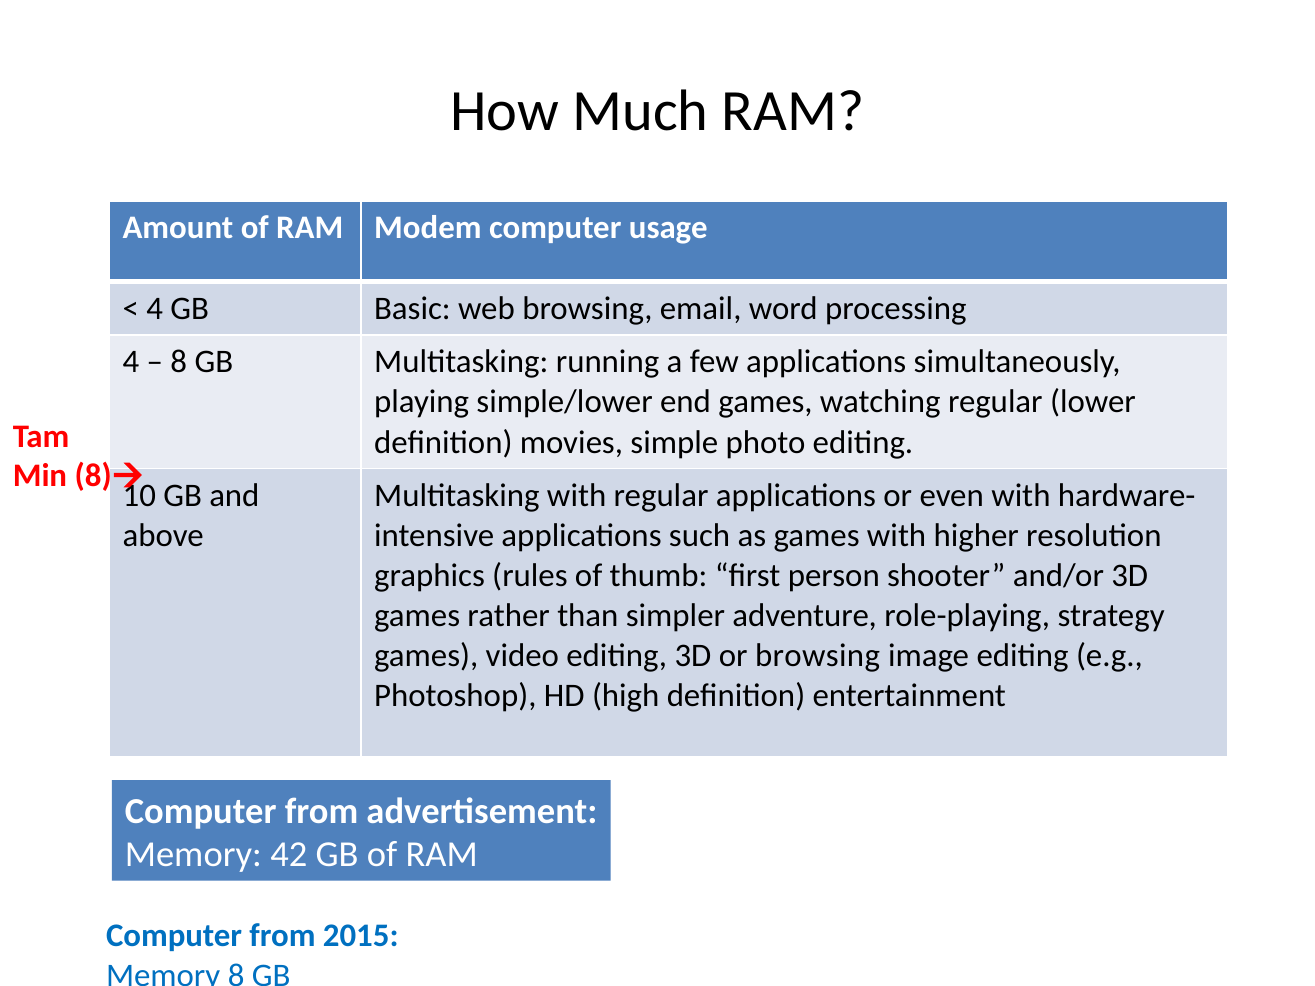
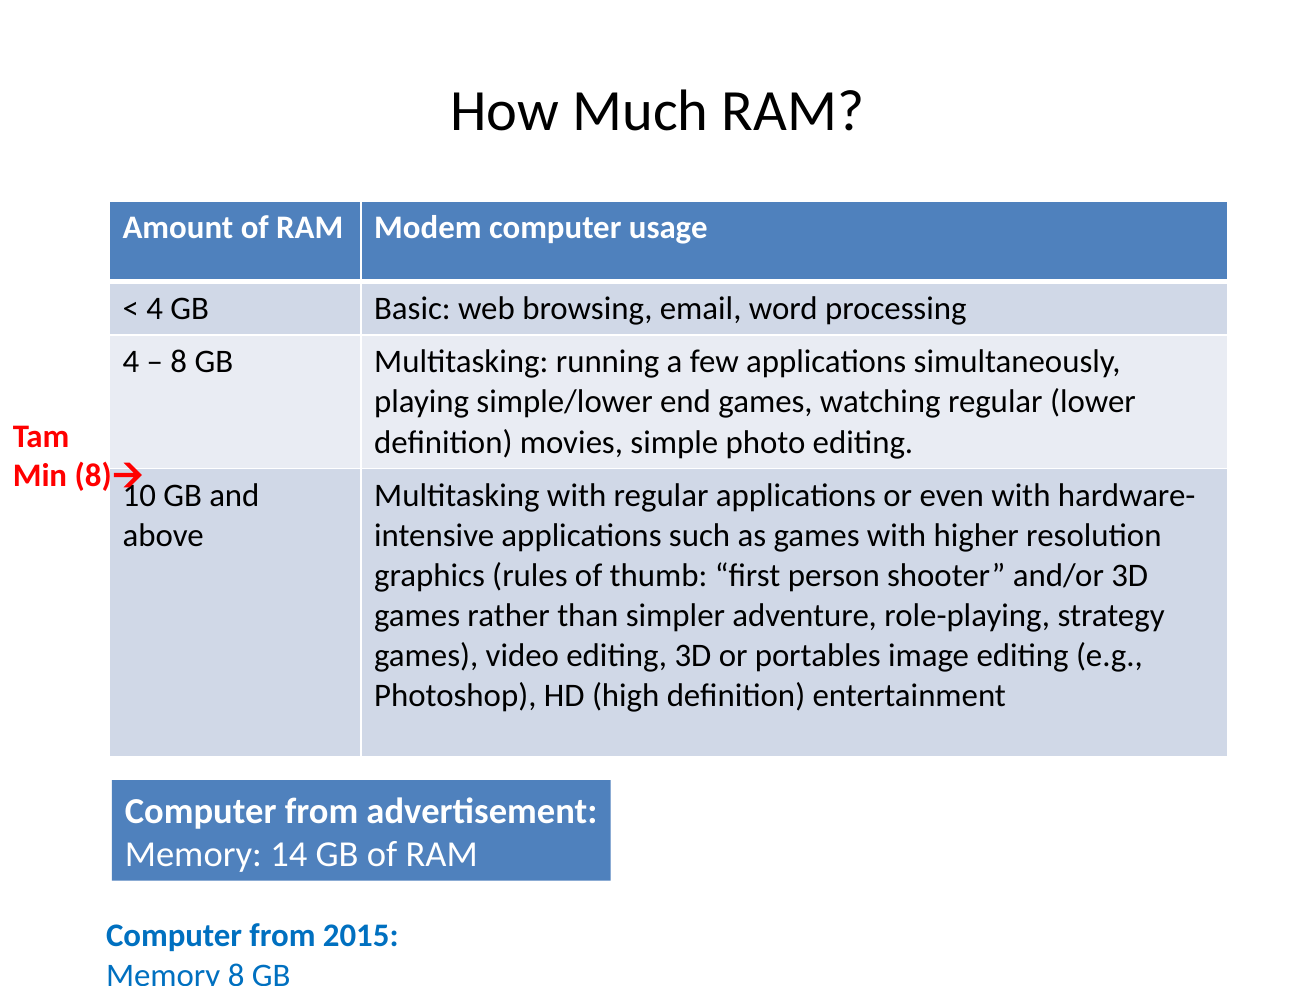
or browsing: browsing -> portables (818, 656)
42: 42 -> 14 (289, 855)
